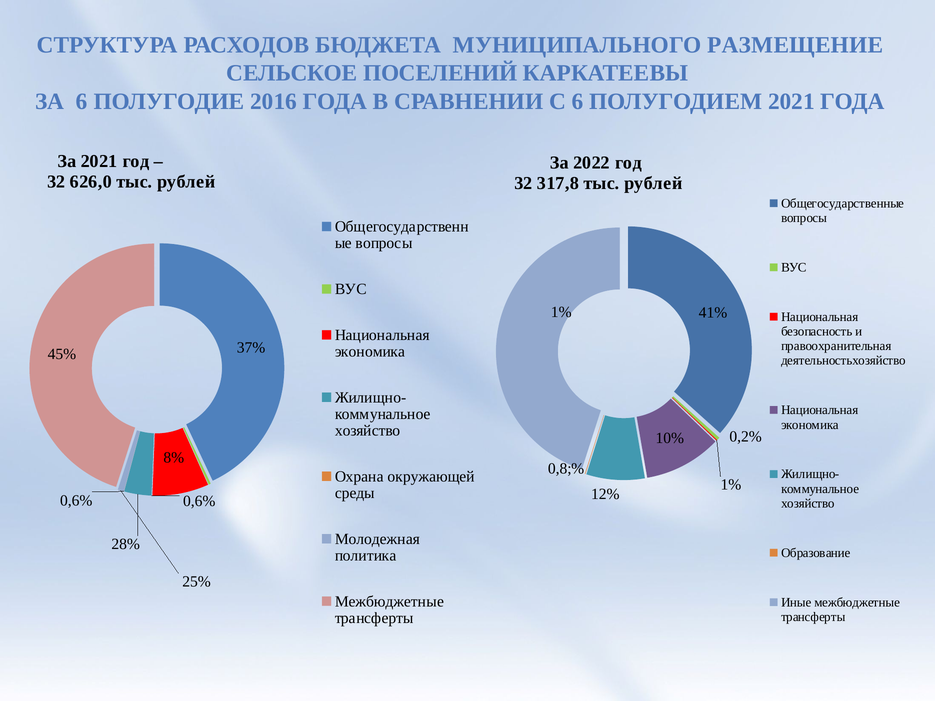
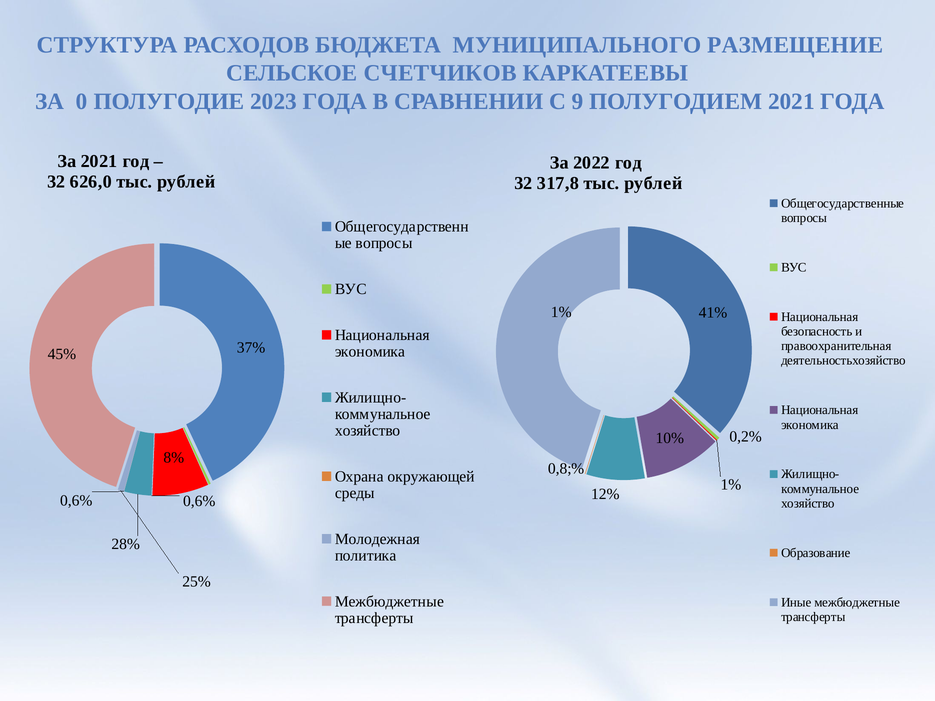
ПОСЕЛЕНИЙ: ПОСЕЛЕНИЙ -> СЧЕТЧИКОВ (440, 73)
ЗА 6: 6 -> 0 (82, 101)
2016: 2016 -> 2023 (274, 101)
С 6: 6 -> 9 (578, 101)
